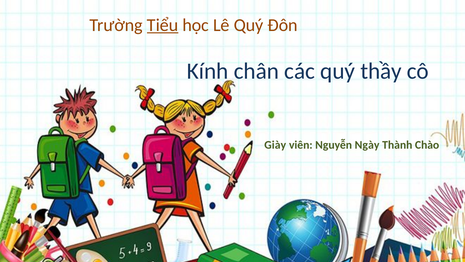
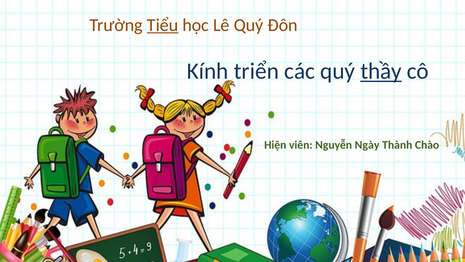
chân: chân -> triển (256, 71)
thầy underline: none -> present (381, 71)
Giày: Giày -> Hiện (275, 145)
